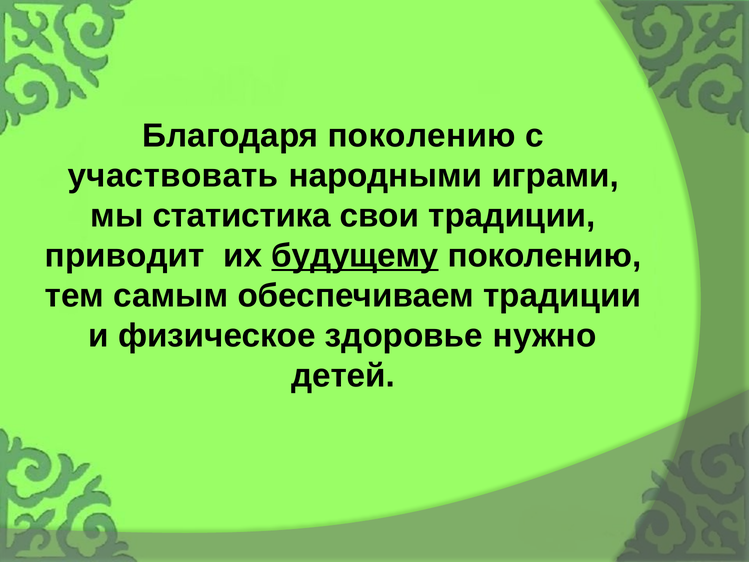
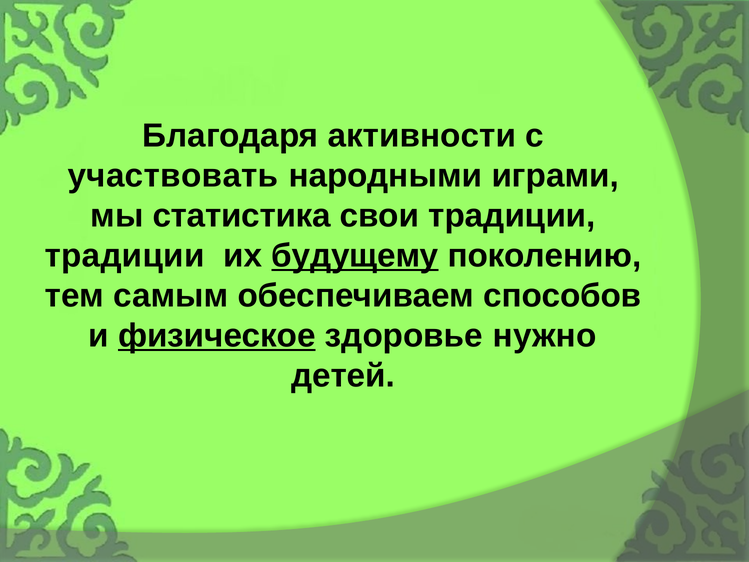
Благодаря поколению: поколению -> активности (422, 136)
приводит: приводит -> традиции (125, 256)
обеспечиваем традиции: традиции -> способов (562, 296)
физическое underline: none -> present (217, 336)
